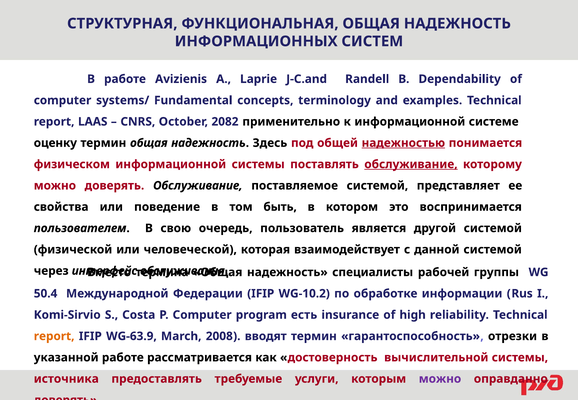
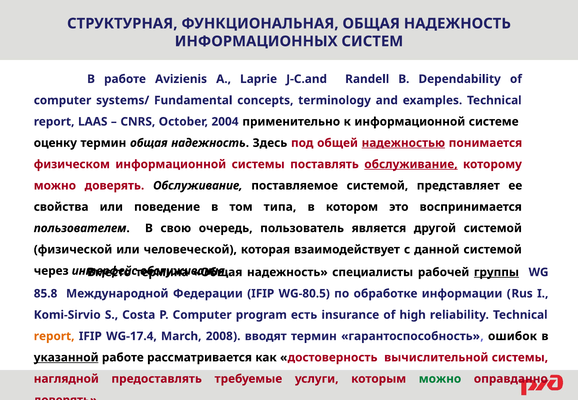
2082: 2082 -> 2004 (225, 122)
быть: быть -> типа (280, 207)
группы underline: none -> present (496, 272)
50.4: 50.4 -> 85.8 (46, 294)
WG-10.2: WG-10.2 -> WG-80.5 (304, 294)
WG-63.9: WG-63.9 -> WG-17.4 (131, 336)
отрезки: отрезки -> ошибок (512, 336)
указанной underline: none -> present (66, 358)
источника: источника -> наглядной (66, 379)
можно colour: purple -> green (440, 379)
